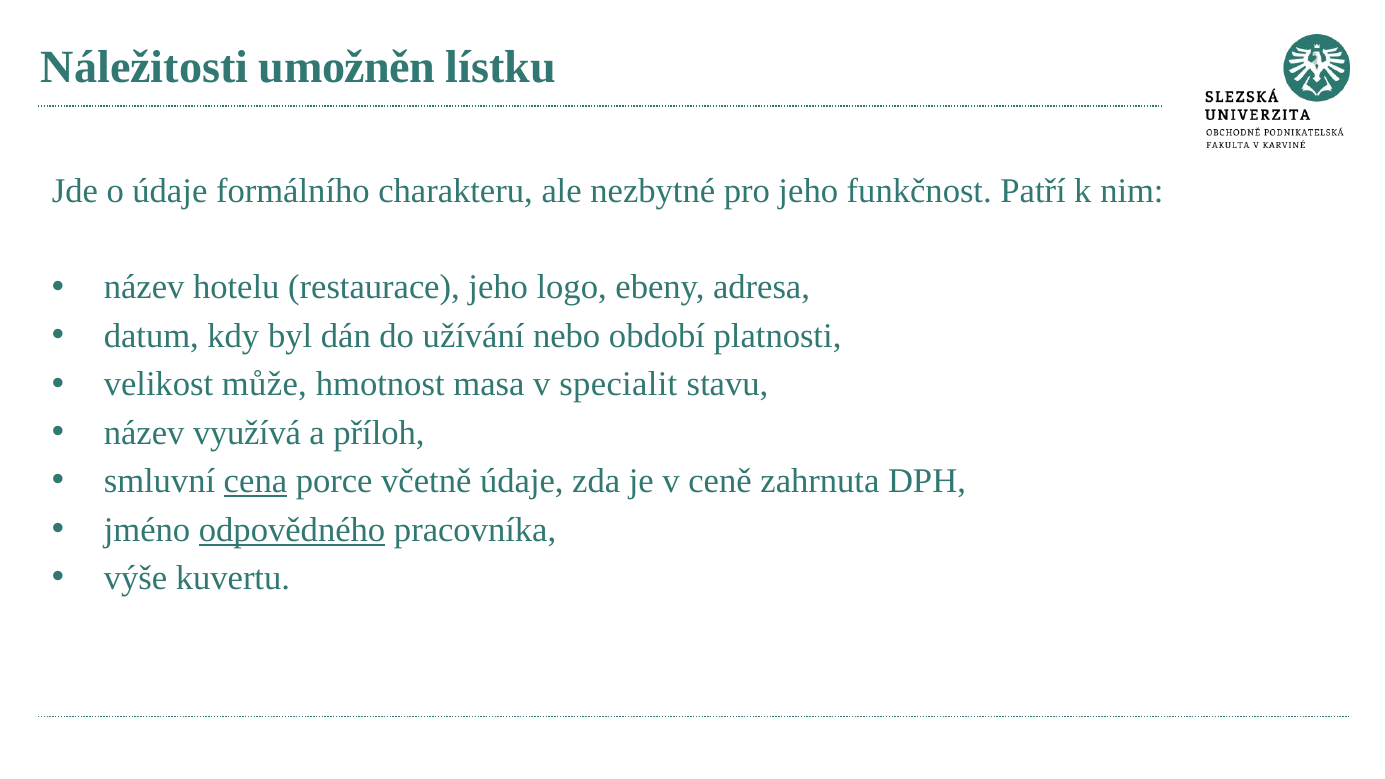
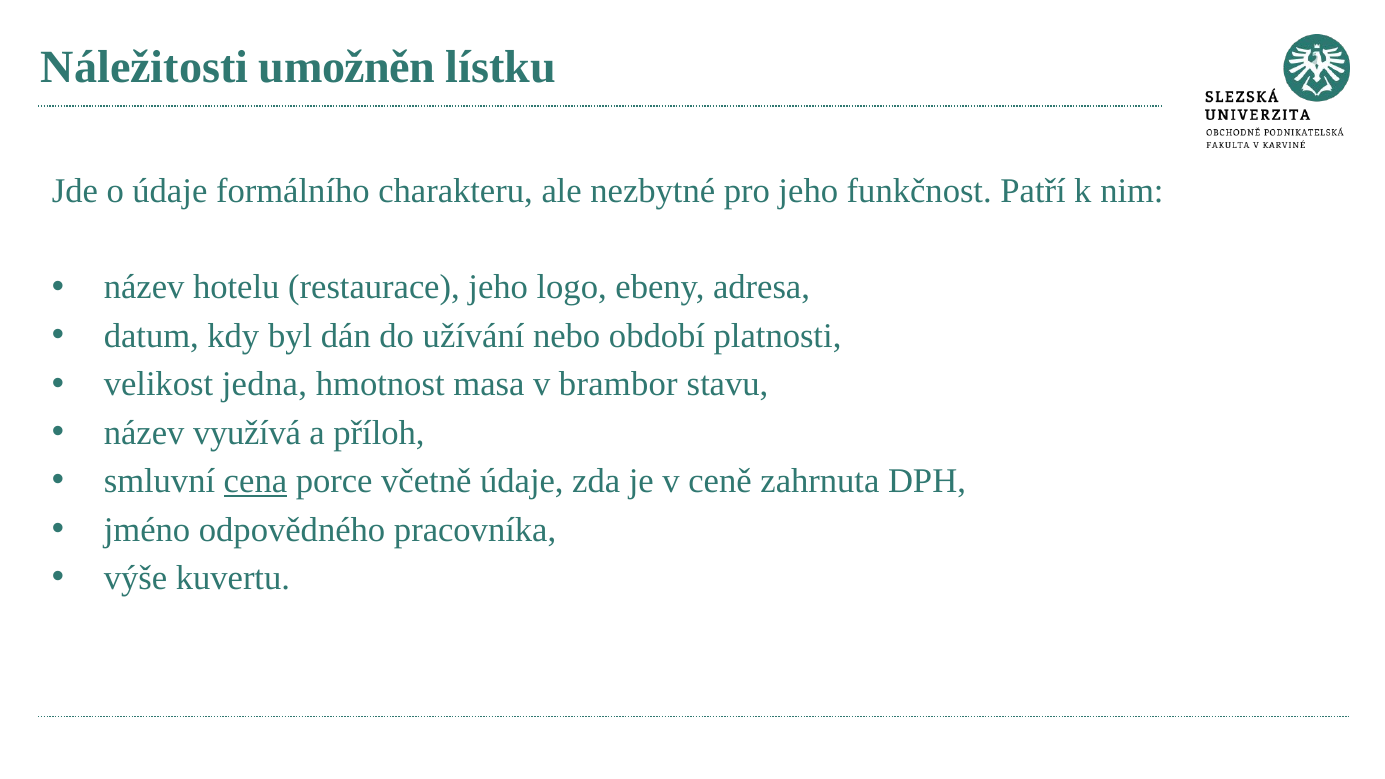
může: může -> jedna (264, 384)
specialit: specialit -> brambor (618, 384)
odpovědného underline: present -> none (292, 530)
